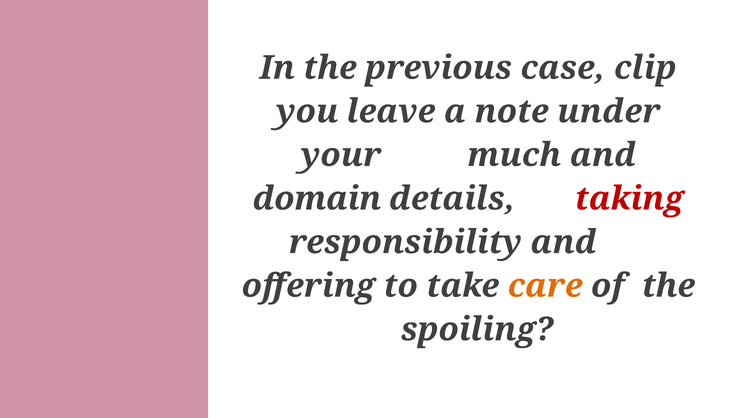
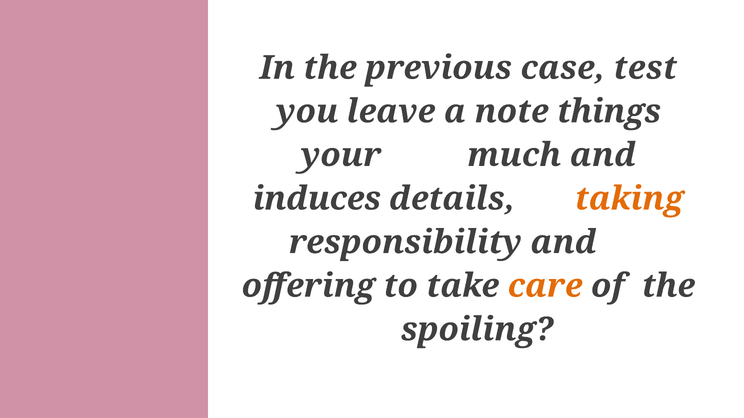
clip: clip -> test (645, 68)
under: under -> things (609, 112)
domain: domain -> induces (317, 199)
taking colour: red -> orange (629, 199)
